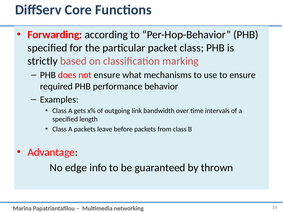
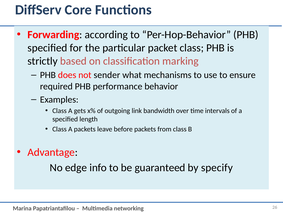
not ensure: ensure -> sender (107, 75)
thrown: thrown -> specify (217, 168)
